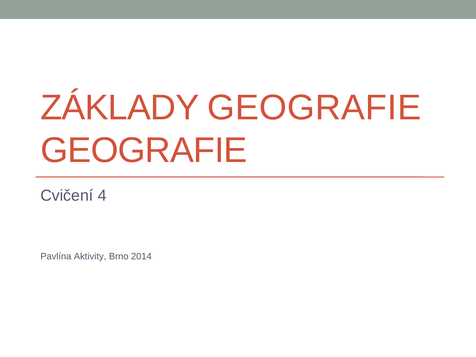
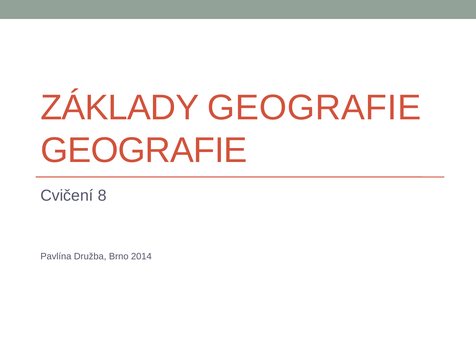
4: 4 -> 8 (102, 195)
Aktivity: Aktivity -> Družba (90, 256)
